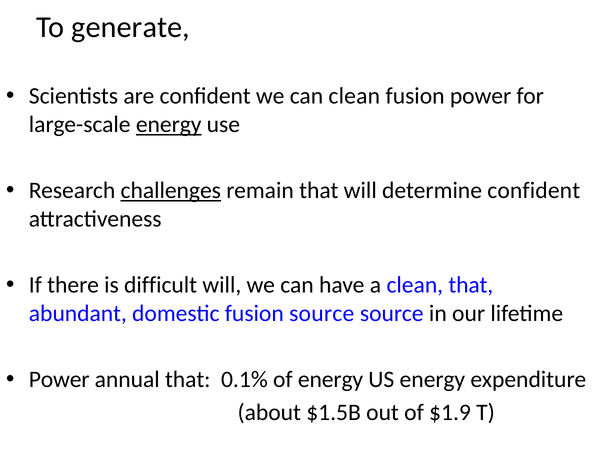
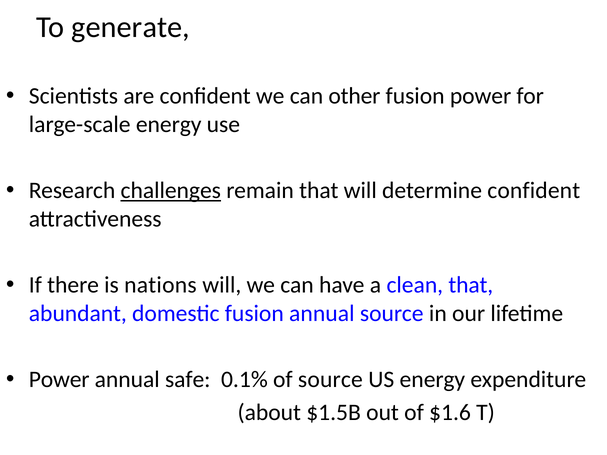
can clean: clean -> other (354, 96)
energy underline: present -> none (169, 125)
difficult: difficult -> nations (160, 285)
fusion source: source -> annual (322, 314)
annual that: that -> safe (188, 380)
of energy: energy -> source (330, 380)
$1.9: $1.9 -> $1.6 (450, 413)
